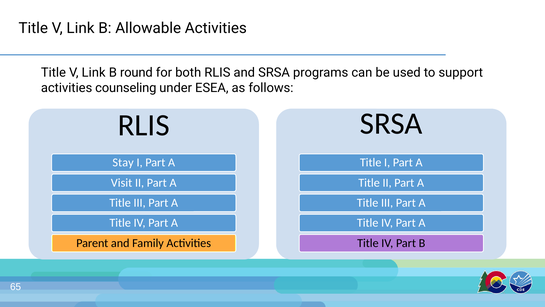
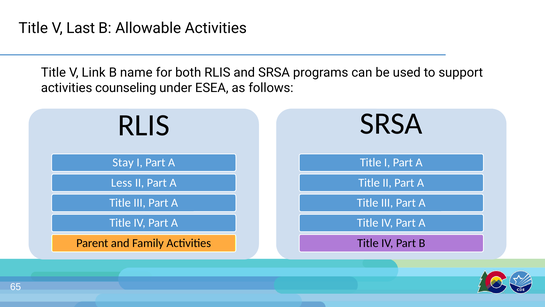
Link: Link -> Last (81, 28)
round: round -> name (136, 72)
Visit: Visit -> Less (122, 182)
